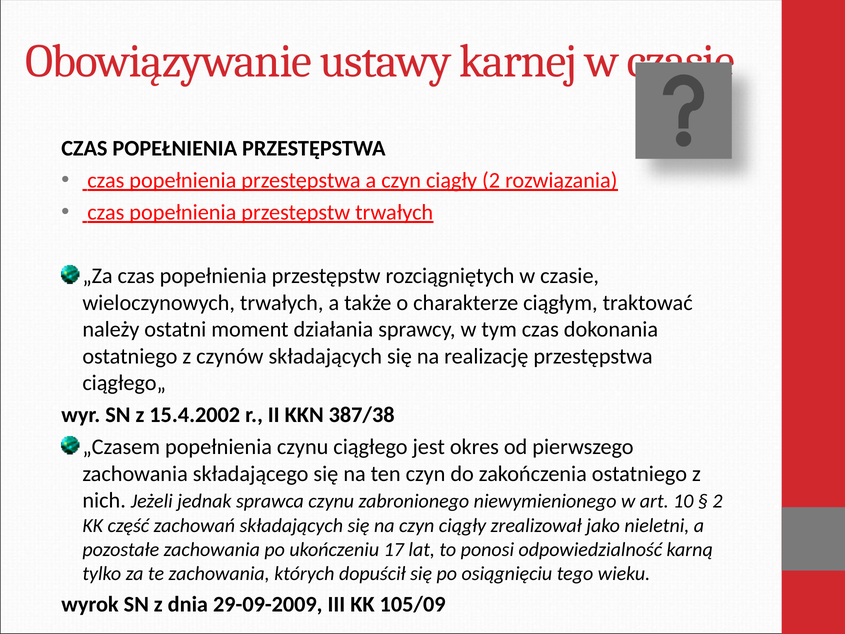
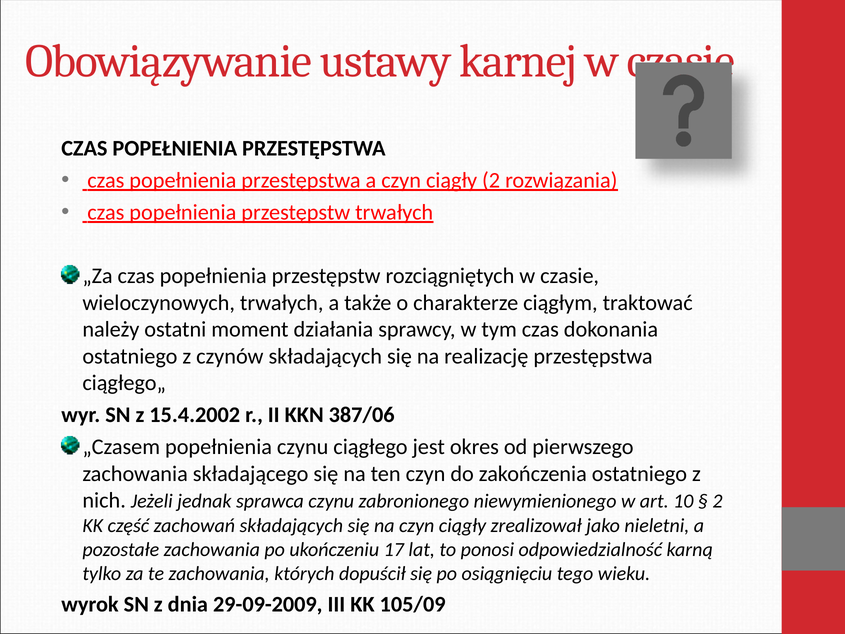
387/38: 387/38 -> 387/06 (362, 415)
